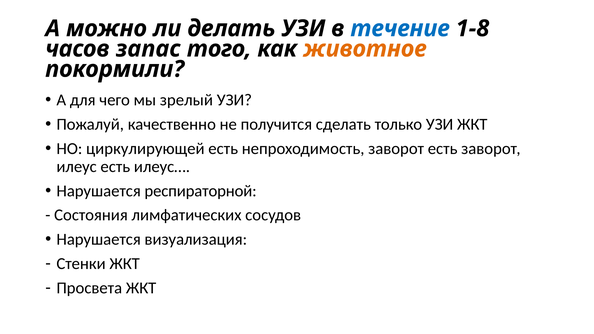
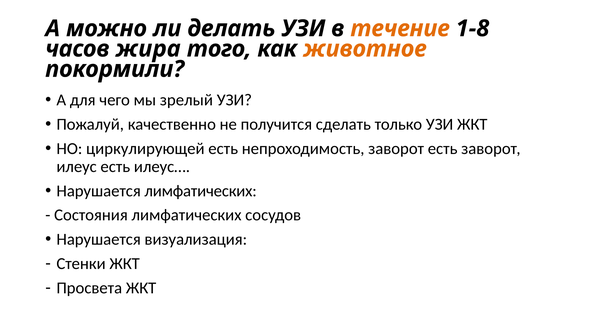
течение colour: blue -> orange (400, 28)
запас: запас -> жира (148, 49)
Нарушается респираторной: респираторной -> лимфатических (201, 191)
